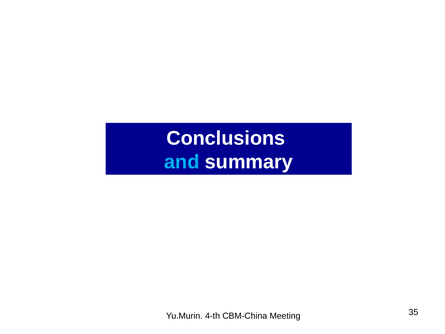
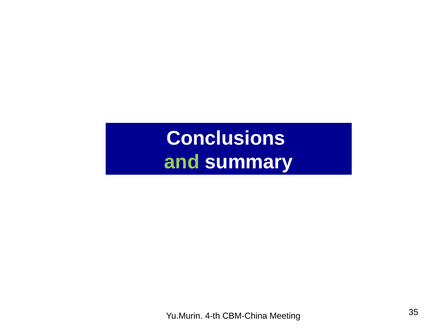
and colour: light blue -> light green (182, 162)
